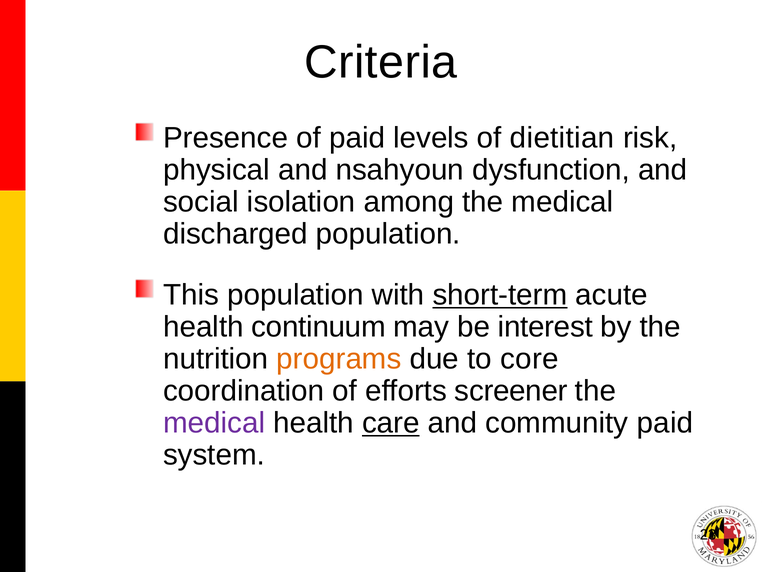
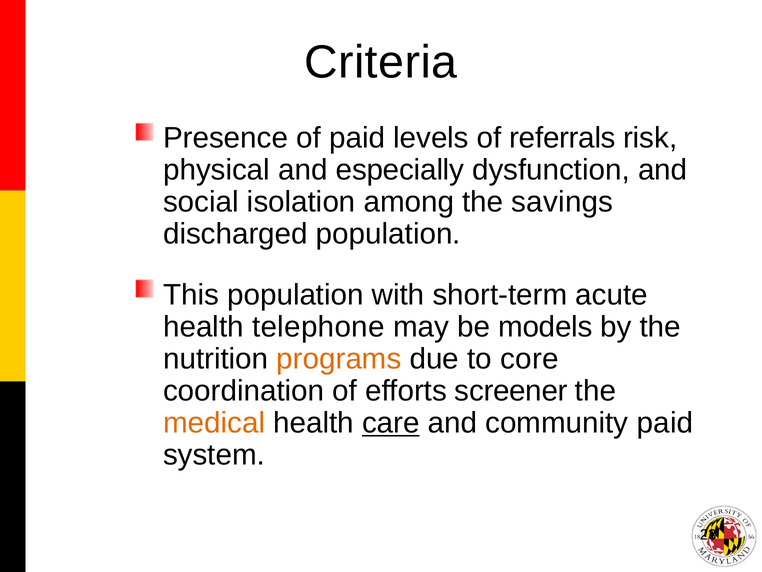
dietitian: dietitian -> referrals (563, 138)
nsahyoun: nsahyoun -> especially (400, 170)
among the medical: medical -> savings (562, 202)
short-term underline: present -> none (500, 295)
continuum: continuum -> telephone (318, 327)
interest: interest -> models (545, 327)
medical colour: purple -> orange (214, 423)
